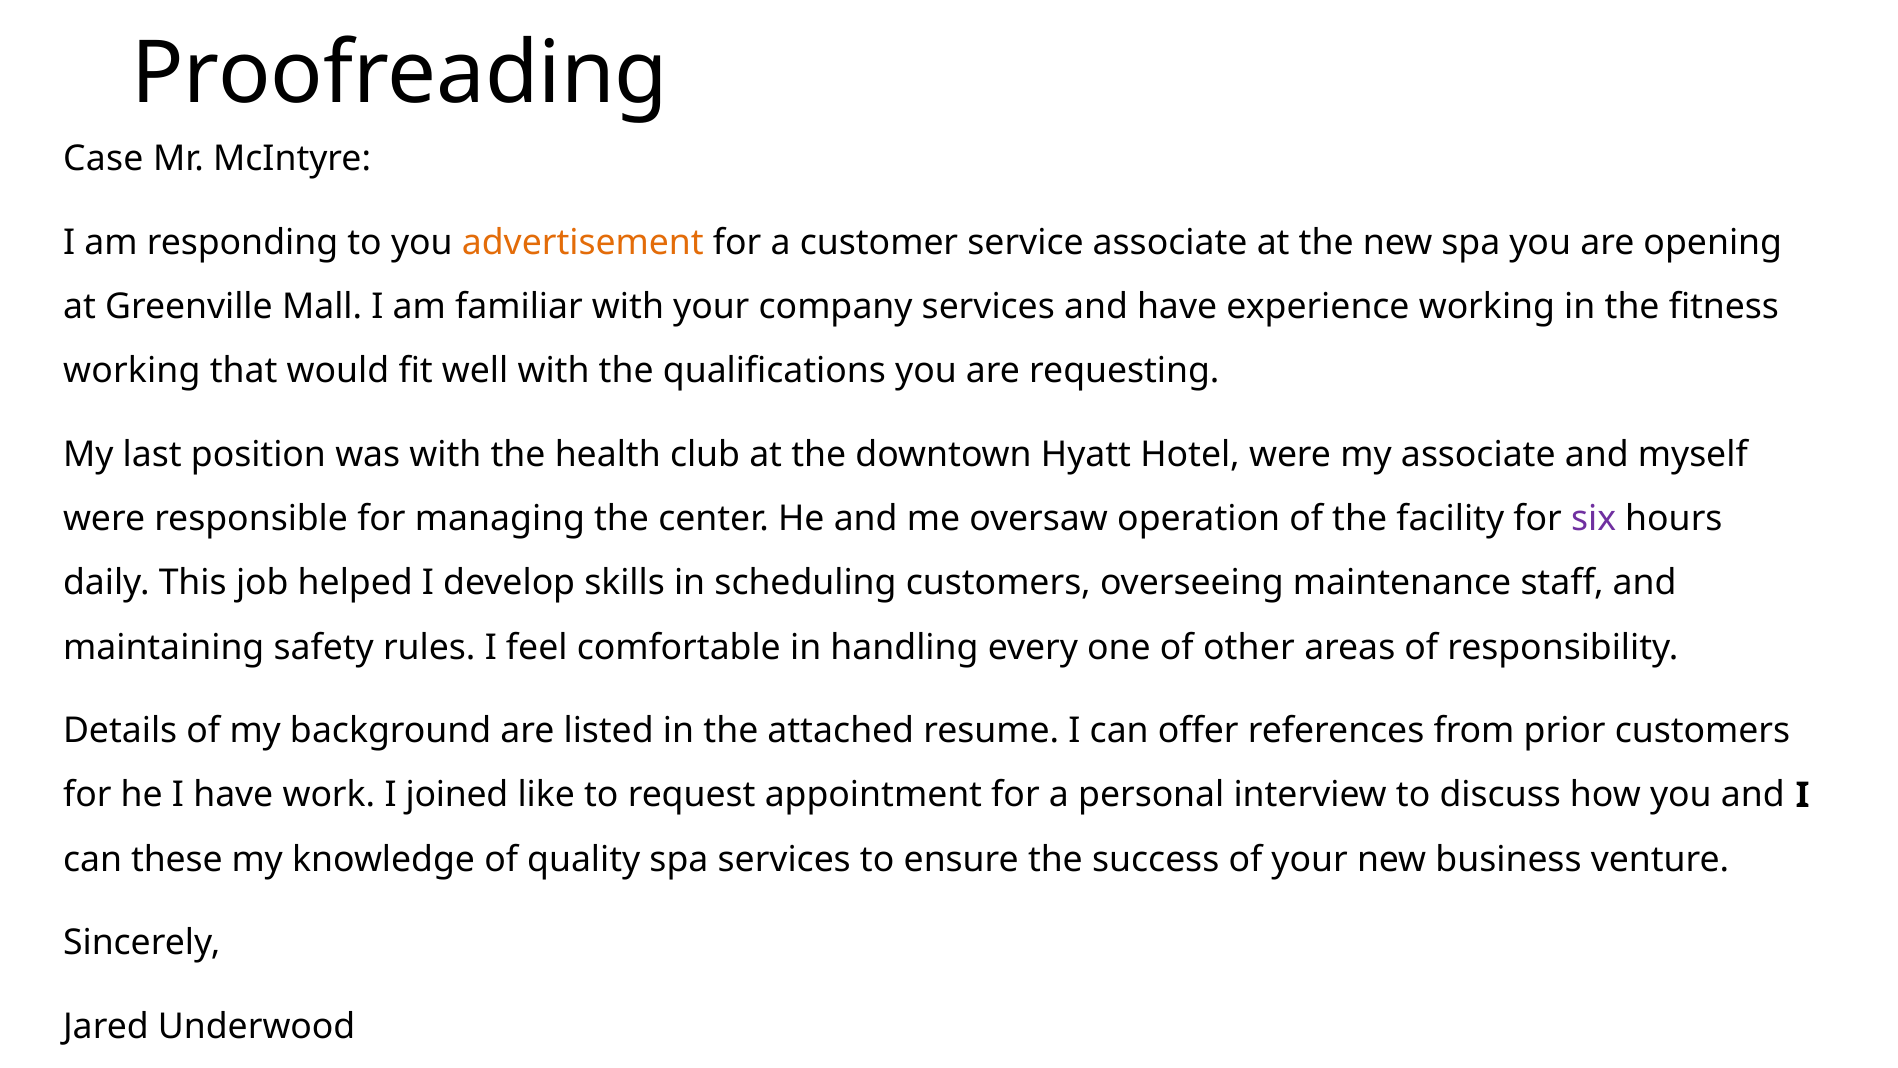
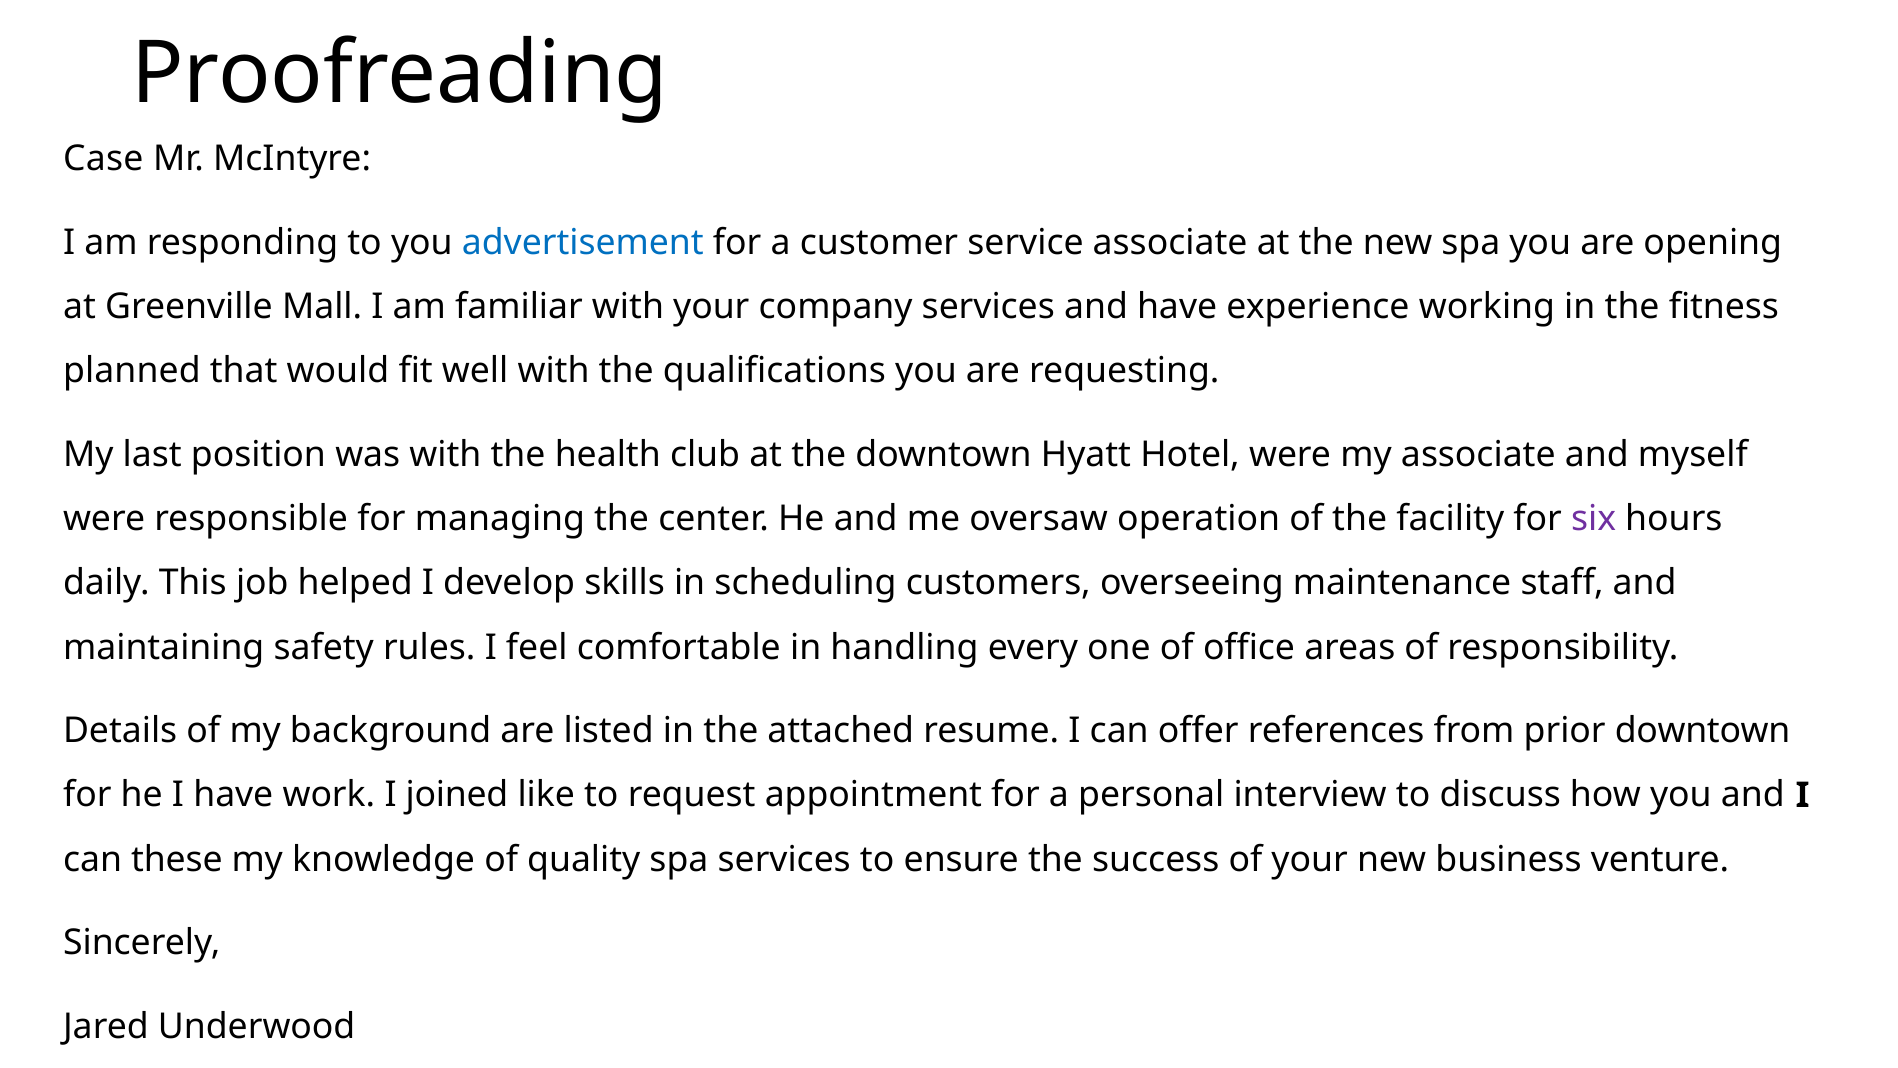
advertisement colour: orange -> blue (583, 243)
working: working -> planned (132, 371)
other: other -> office (1249, 647)
prior customers: customers -> downtown (1703, 731)
